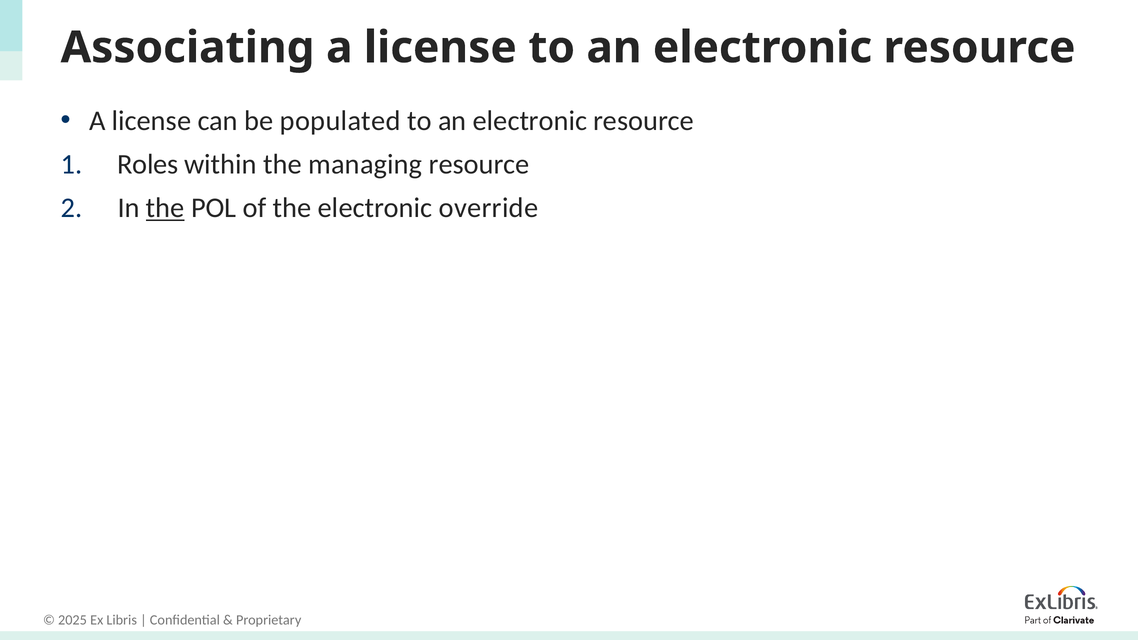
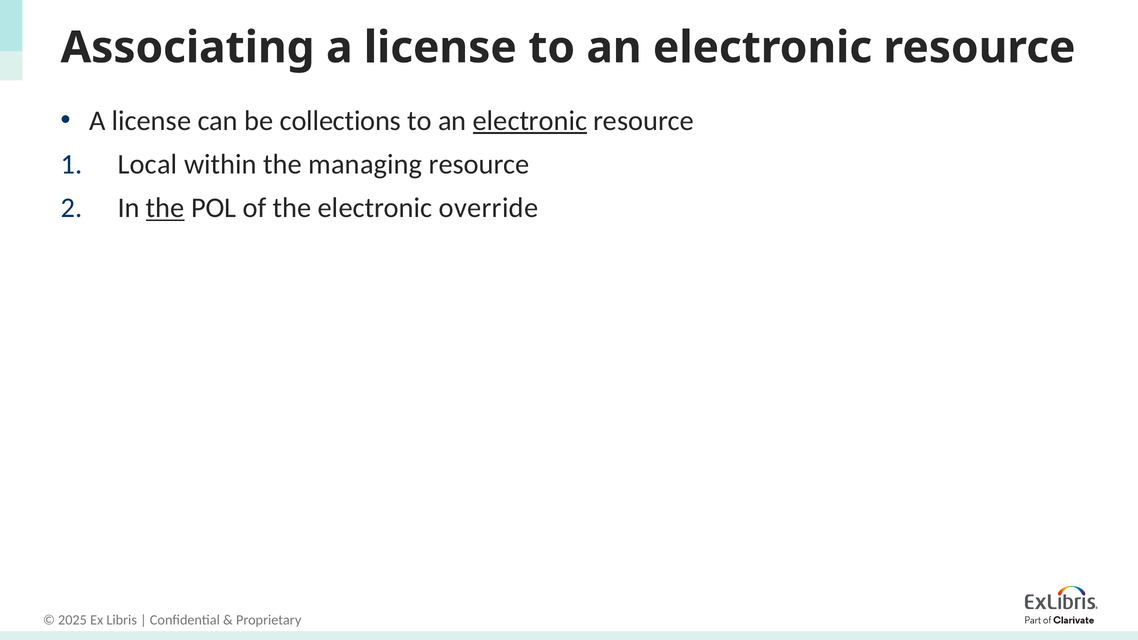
populated: populated -> collections (340, 121)
electronic underline: none -> present (530, 121)
Roles: Roles -> Local (147, 164)
